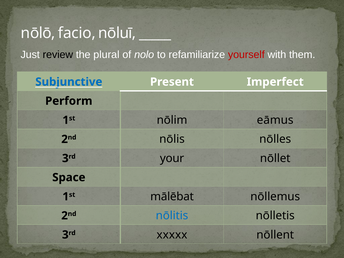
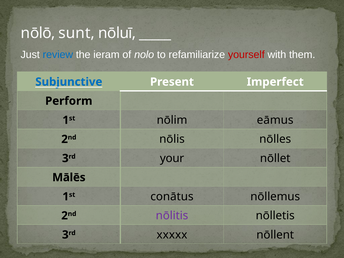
facio: facio -> sunt (77, 33)
review colour: black -> blue (58, 55)
plural: plural -> ieram (106, 55)
Space: Space -> Mālēs (69, 177)
mālēbat: mālēbat -> conātus (172, 197)
nōlitis colour: blue -> purple (172, 216)
